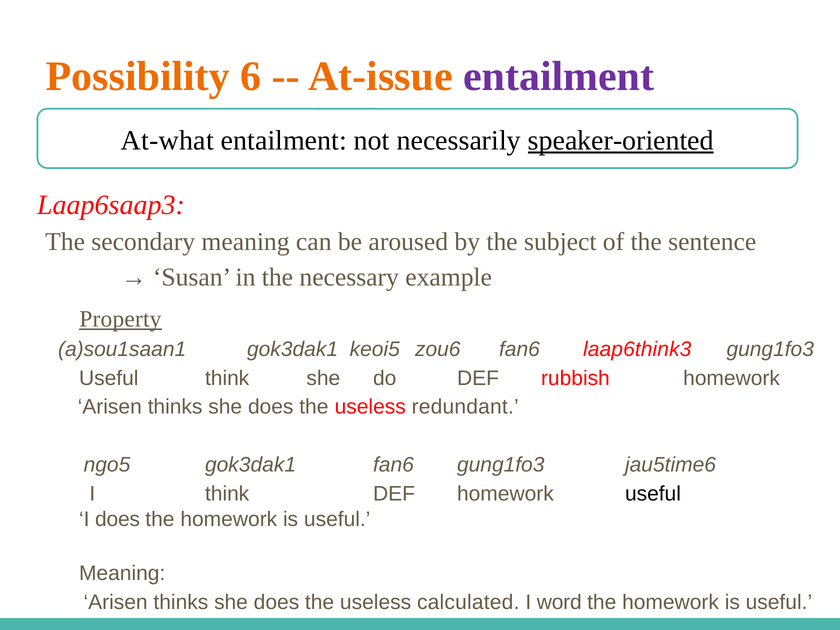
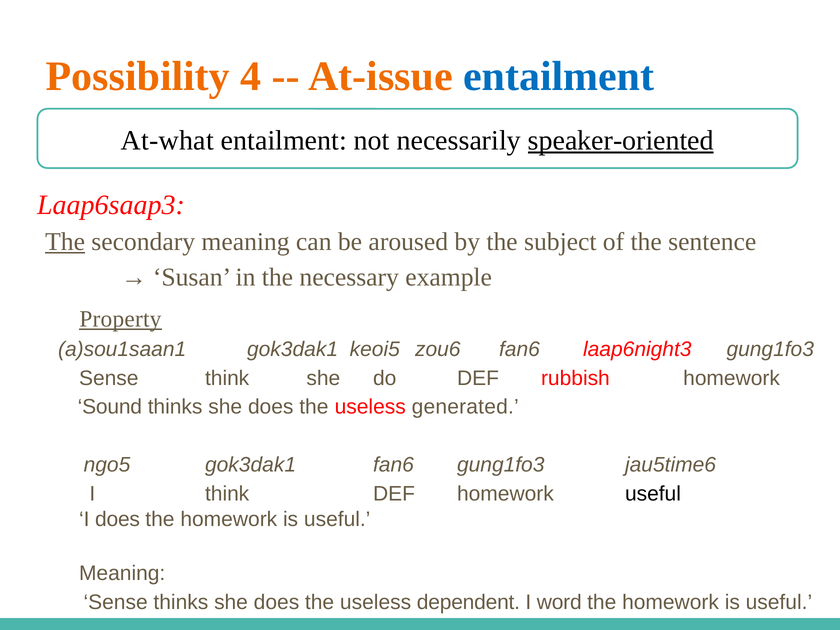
6: 6 -> 4 (251, 76)
entailment colour: purple -> blue (559, 76)
The underline: none -> present (65, 242)
laap6think3: laap6think3 -> laap6night3 (637, 349)
Useful: Useful -> Sense (109, 378)
Arisen: Arisen -> Sound (110, 407)
redundant: redundant -> generated (465, 407)
Arisen: Arisen -> Sense (116, 602)
calculated: calculated -> dependent (468, 602)
